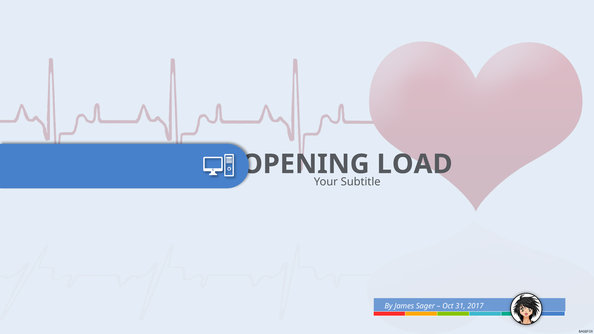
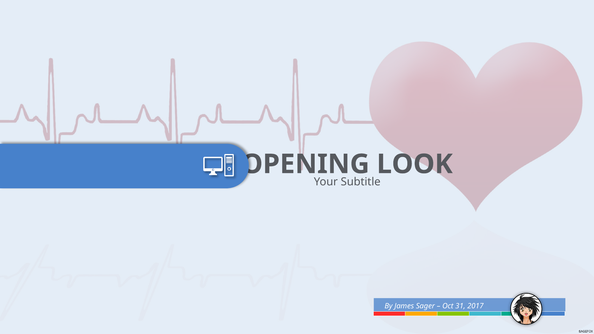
LOAD: LOAD -> LOOK (415, 164)
